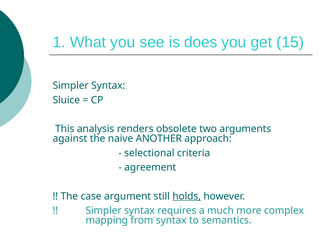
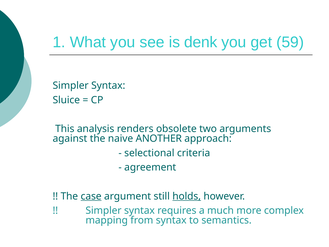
does: does -> denk (201, 42)
15: 15 -> 59 (290, 42)
case underline: none -> present (91, 196)
